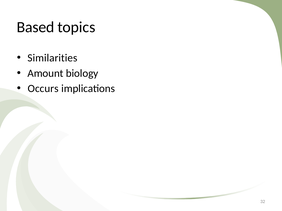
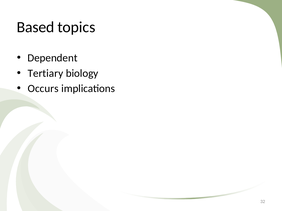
Similarities: Similarities -> Dependent (52, 58)
Amount: Amount -> Tertiary (45, 73)
